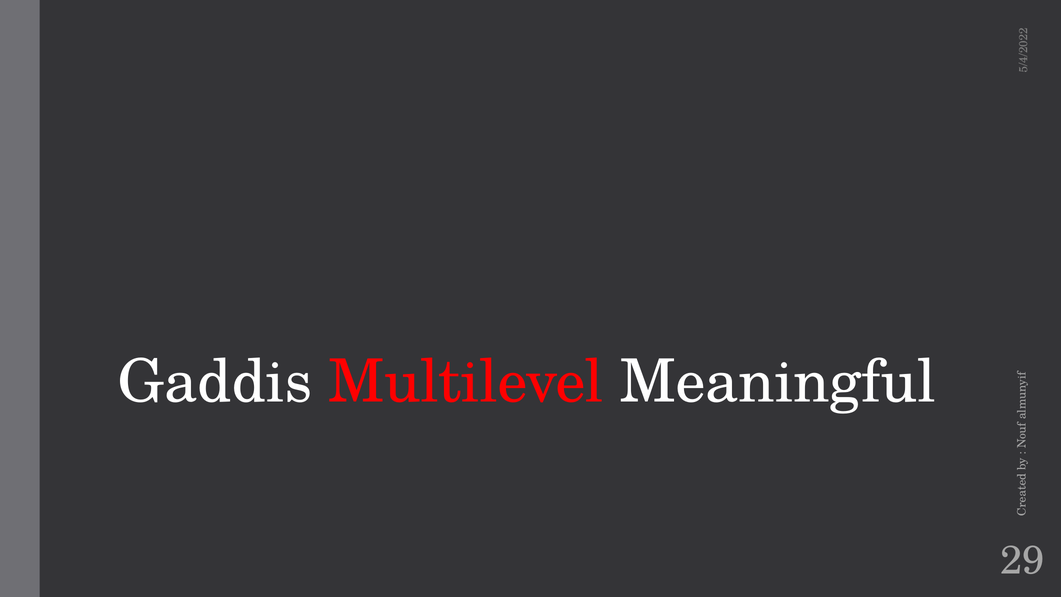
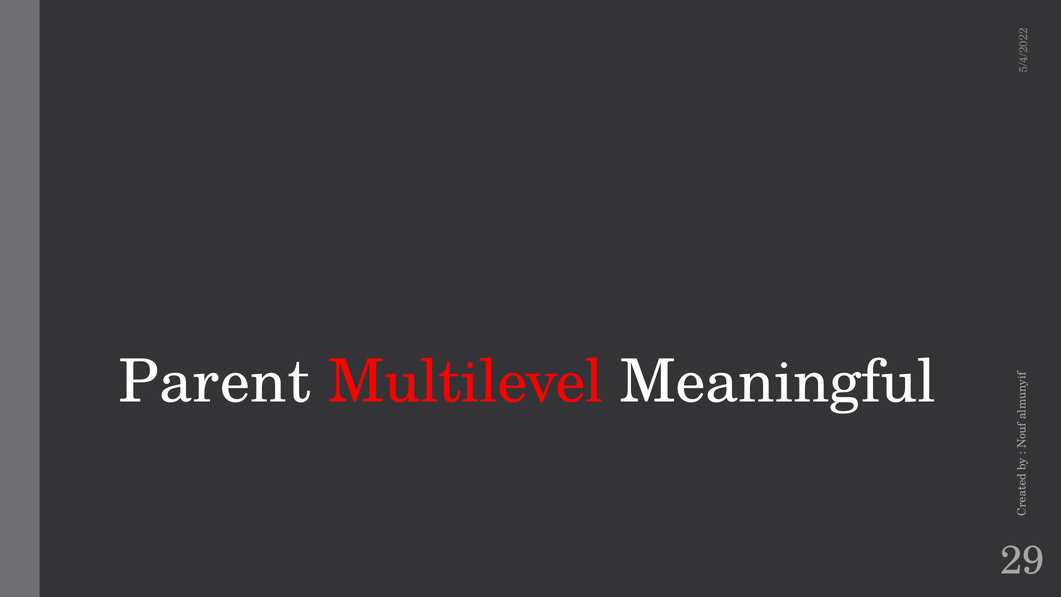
Gaddis: Gaddis -> Parent (215, 382)
